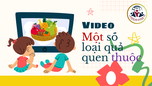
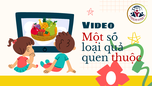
thuộc colour: purple -> red (126, 57)
